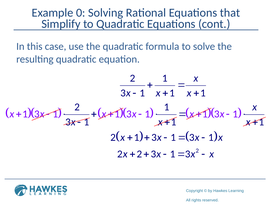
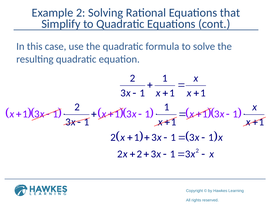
Example 0: 0 -> 2 (81, 13)
